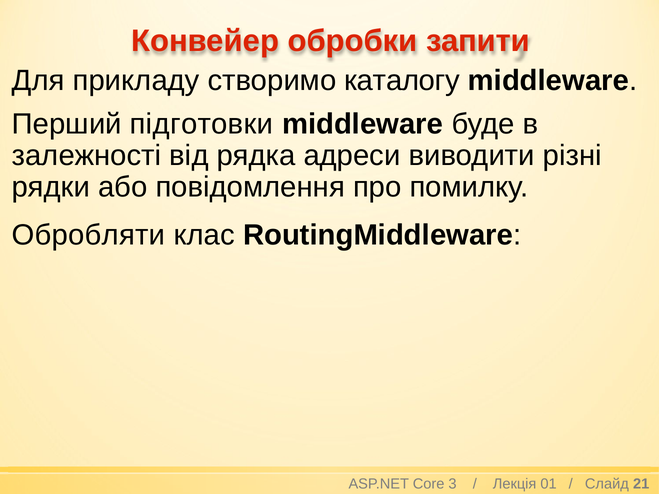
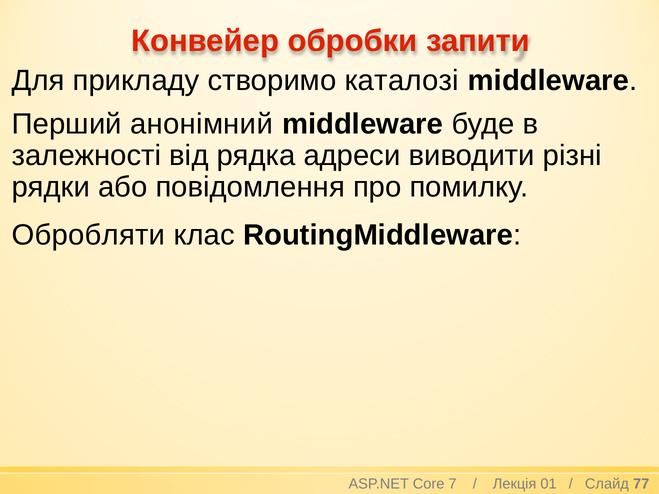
каталогу: каталогу -> каталозі (402, 81)
підготовки: підготовки -> анонімний (202, 124)
3: 3 -> 7 (453, 484)
21: 21 -> 77 (641, 484)
